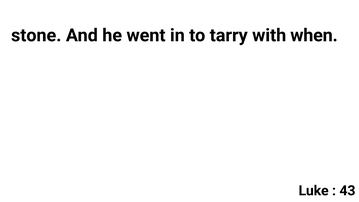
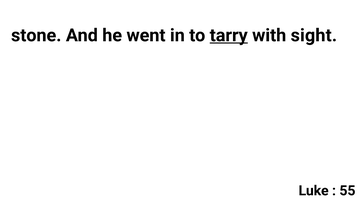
tarry underline: none -> present (229, 35)
when: when -> sight (314, 35)
43: 43 -> 55 (347, 191)
